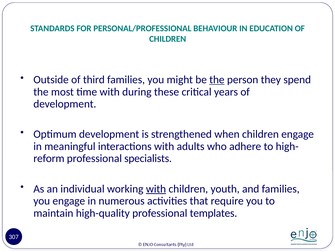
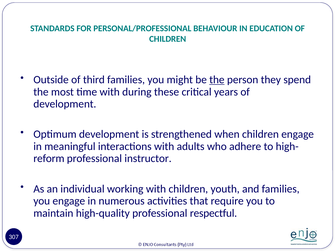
specialists: specialists -> instructor (148, 158)
with underline: present -> none (156, 188)
templates: templates -> respectful (213, 212)
